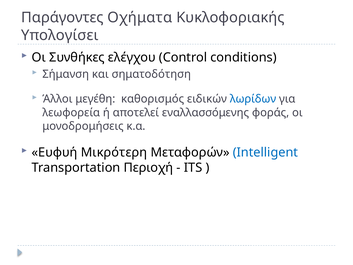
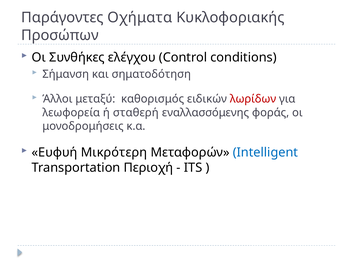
Υπολογίσει: Υπολογίσει -> Προσώπων (60, 35)
μεγέθη: μεγέθη -> μεταξύ (95, 99)
λωρίδων colour: blue -> red (253, 99)
αποτελεί: αποτελεί -> σταθερή (136, 112)
